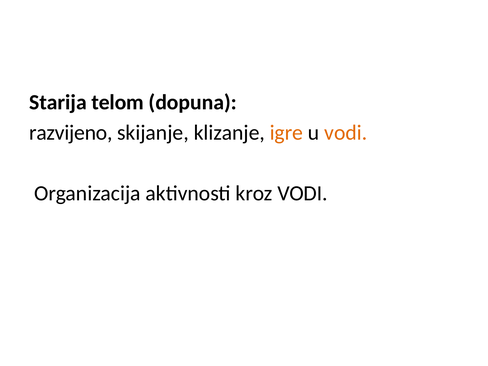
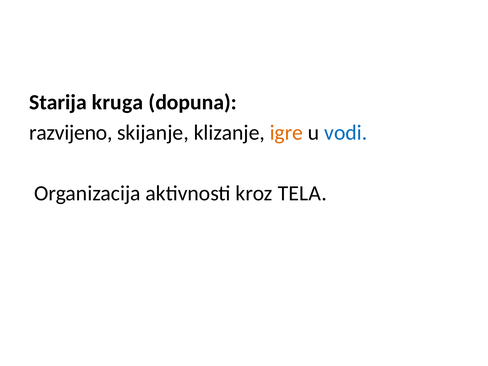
telom: telom -> kruga (118, 102)
vodi colour: orange -> blue (346, 133)
kroz VODI: VODI -> TELA (302, 193)
